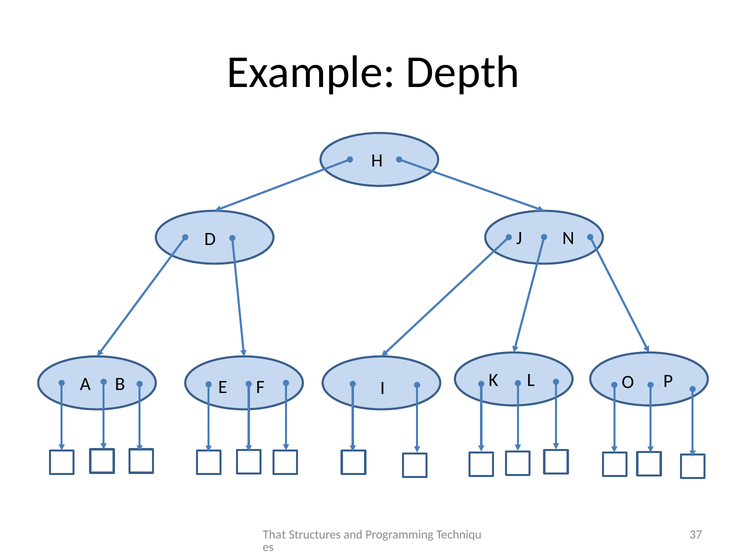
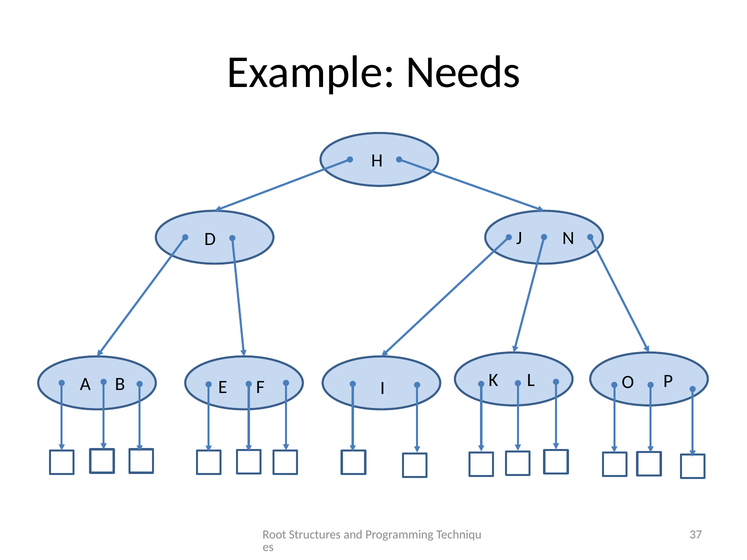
Depth: Depth -> Needs (463, 72)
That: That -> Root (274, 535)
